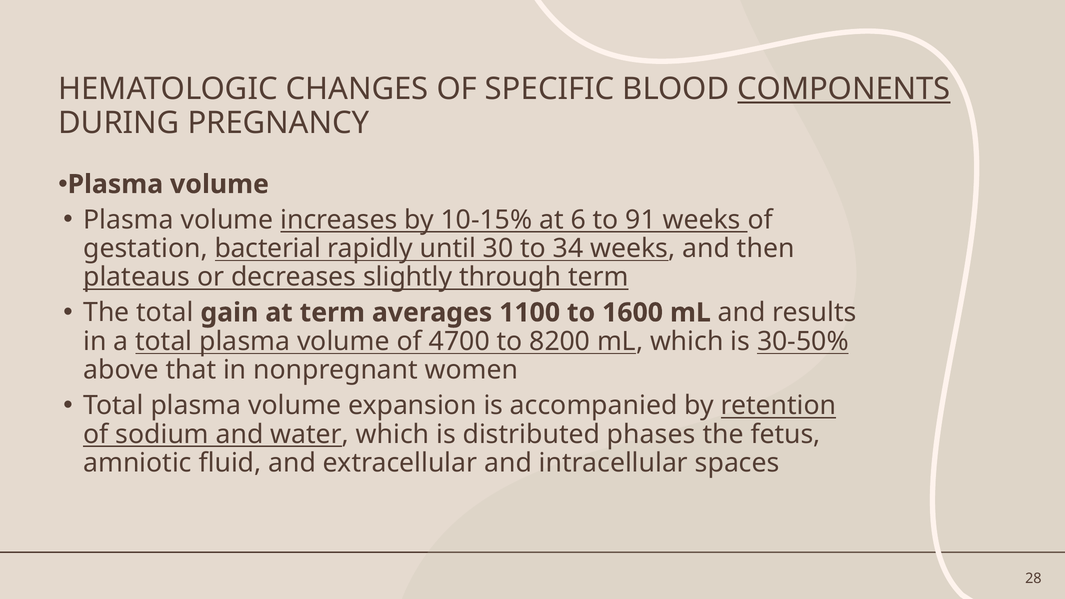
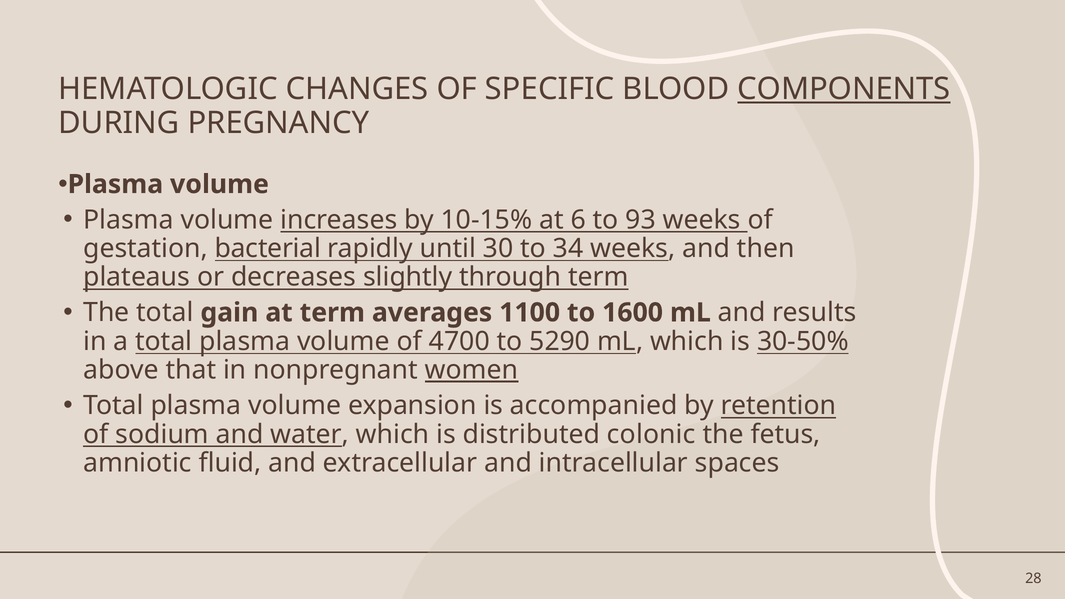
91: 91 -> 93 (641, 220)
8200: 8200 -> 5290 (560, 341)
women underline: none -> present (472, 370)
phases: phases -> colonic (651, 434)
